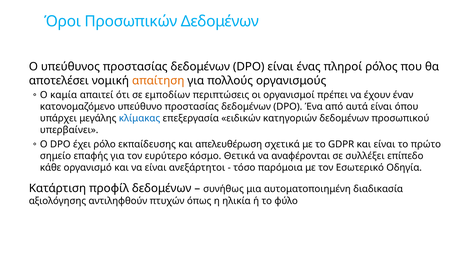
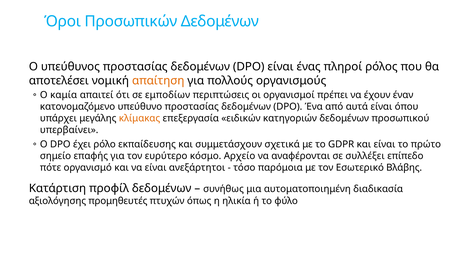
κλίμακας colour: blue -> orange (140, 118)
απελευθέρωση: απελευθέρωση -> συμμετάσχουν (229, 144)
Θετικά: Θετικά -> Αρχείο (240, 156)
κάθε: κάθε -> πότε (51, 168)
Οδηγία: Οδηγία -> Βλάβης (404, 168)
αντιληφθούν: αντιληφθούν -> προμηθευτές (118, 201)
